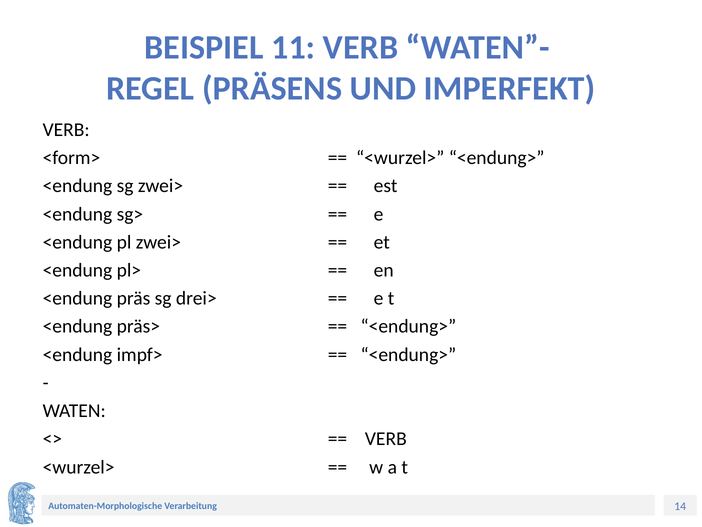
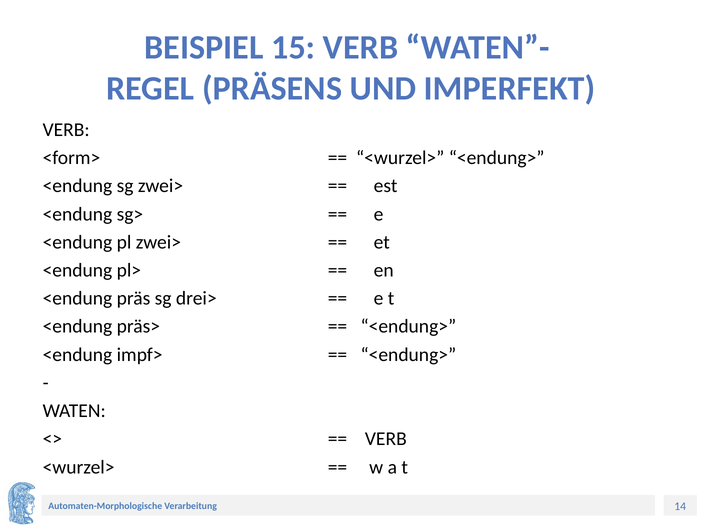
11: 11 -> 15 (293, 47)
